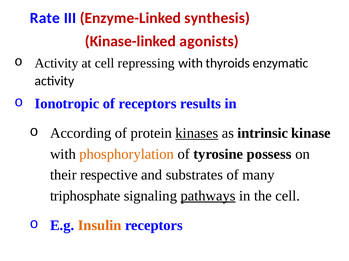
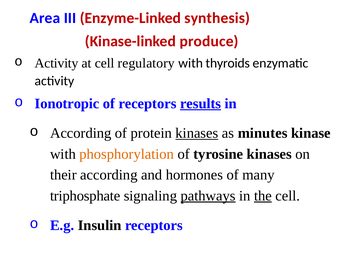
Rate: Rate -> Area (45, 18)
agonists: agonists -> produce (209, 41)
repressing: repressing -> regulatory (146, 63)
results underline: none -> present (201, 104)
intrinsic: intrinsic -> minutes (263, 134)
tyrosine possess: possess -> kinases (269, 154)
their respective: respective -> according (109, 175)
substrates: substrates -> hormones (194, 175)
the underline: none -> present (263, 196)
Insulin colour: orange -> black (100, 226)
